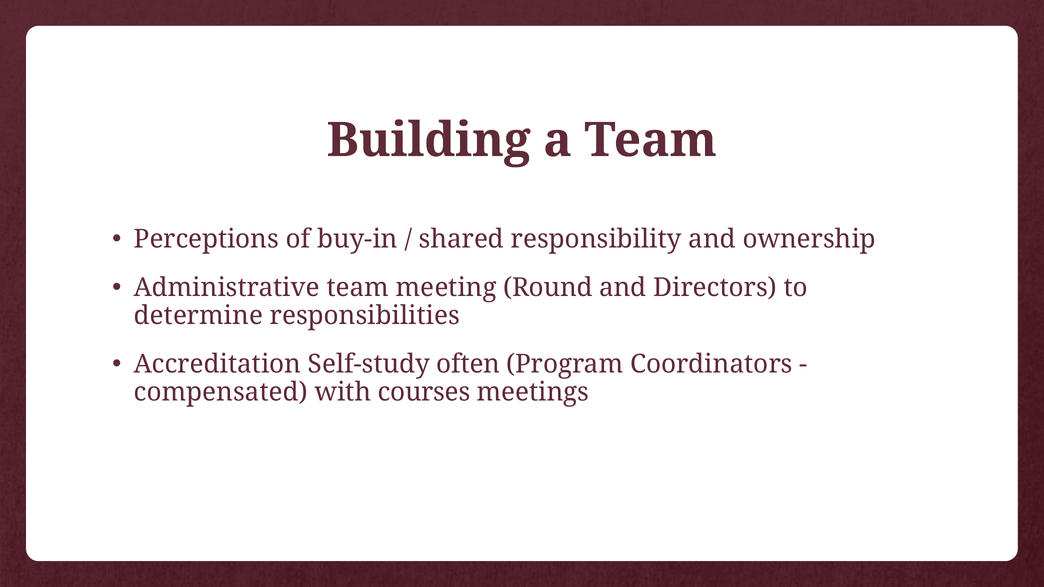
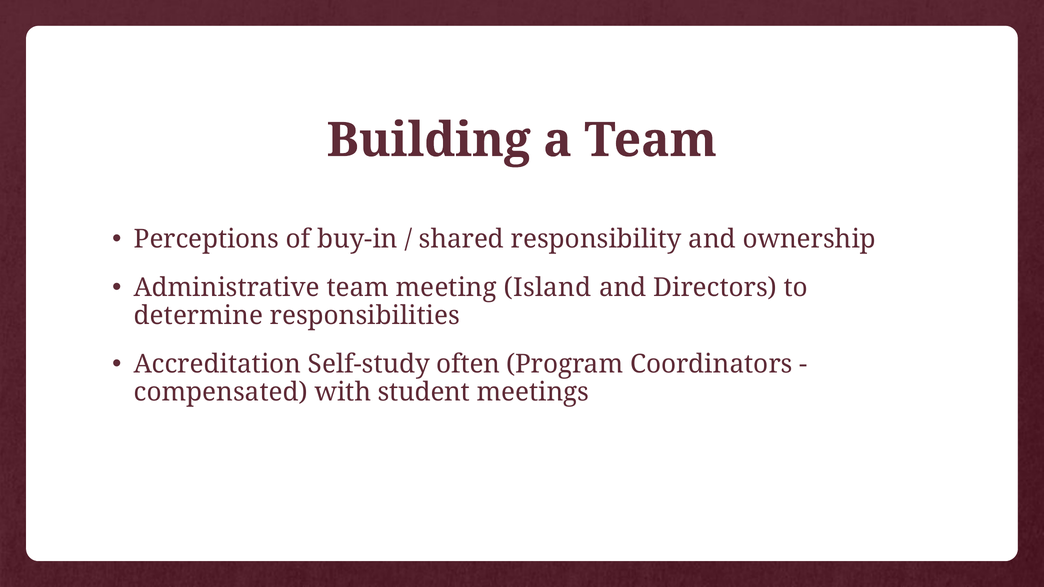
Round: Round -> Island (548, 288)
courses: courses -> student (424, 393)
